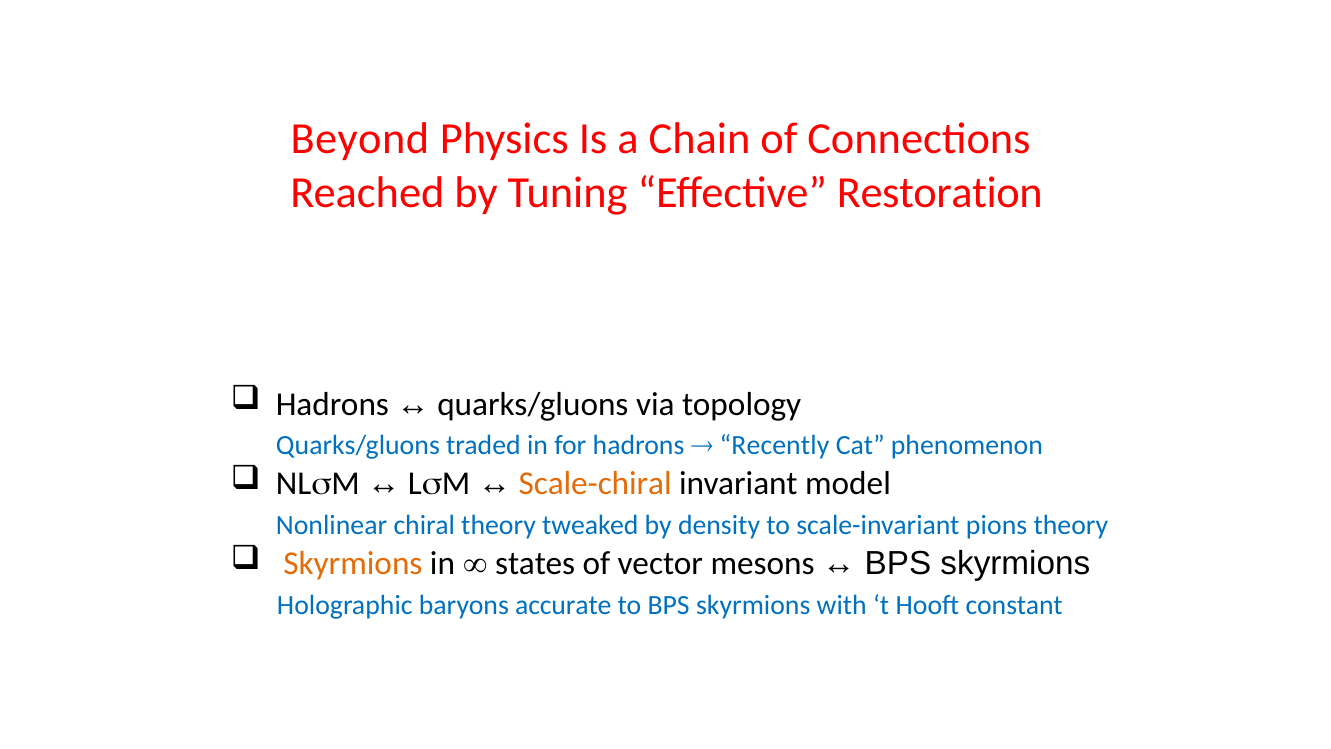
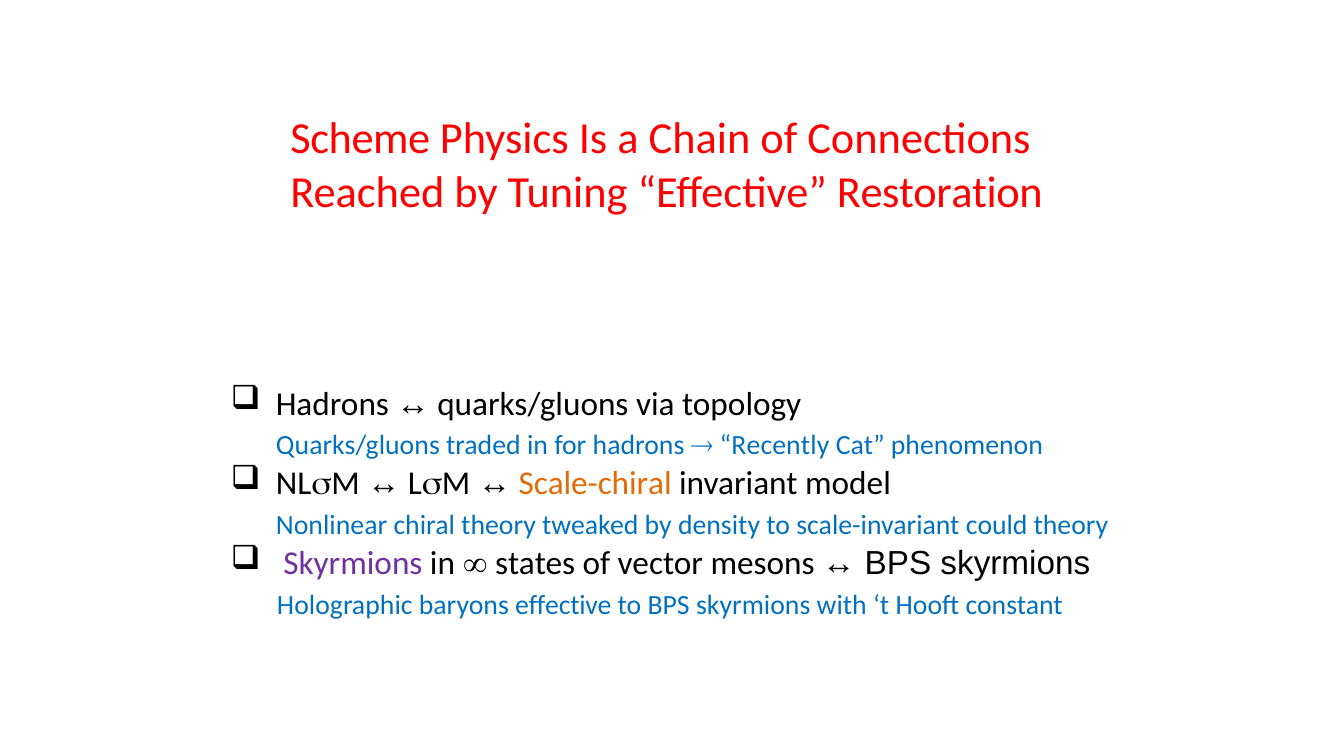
Beyond: Beyond -> Scheme (360, 139)
pions: pions -> could (997, 525)
Skyrmions colour: orange -> purple (353, 564)
baryons accurate: accurate -> effective (563, 605)
